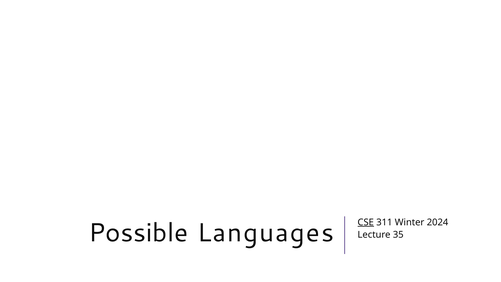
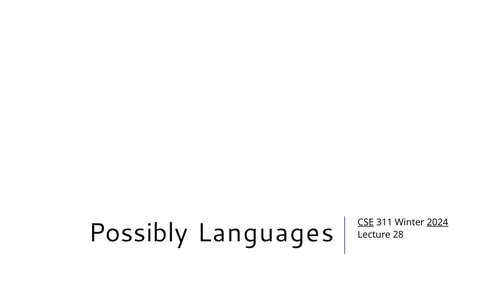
Possible: Possible -> Possibly (138, 233)
2024 underline: none -> present (438, 222)
35: 35 -> 28 (398, 235)
